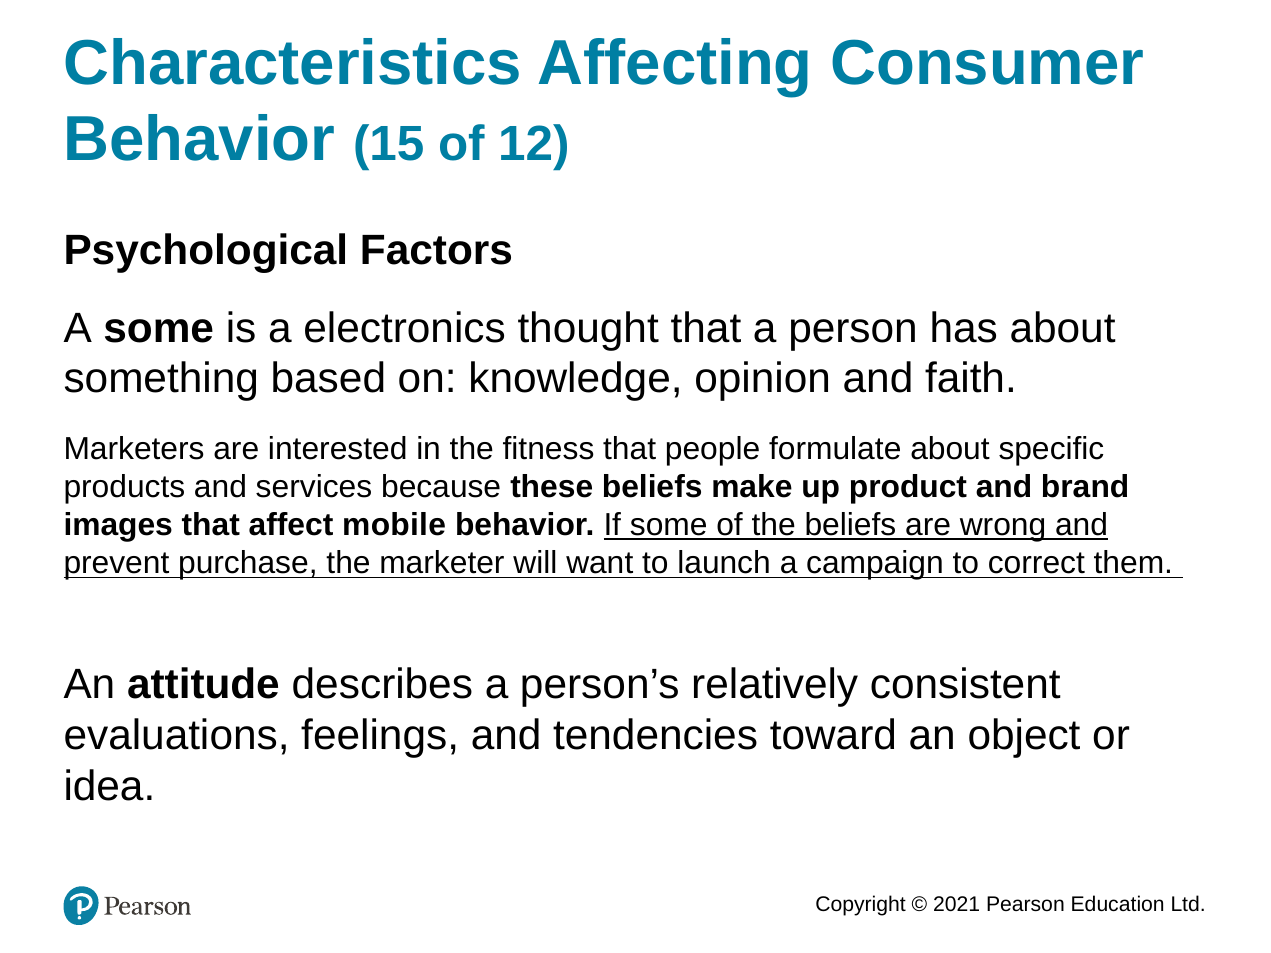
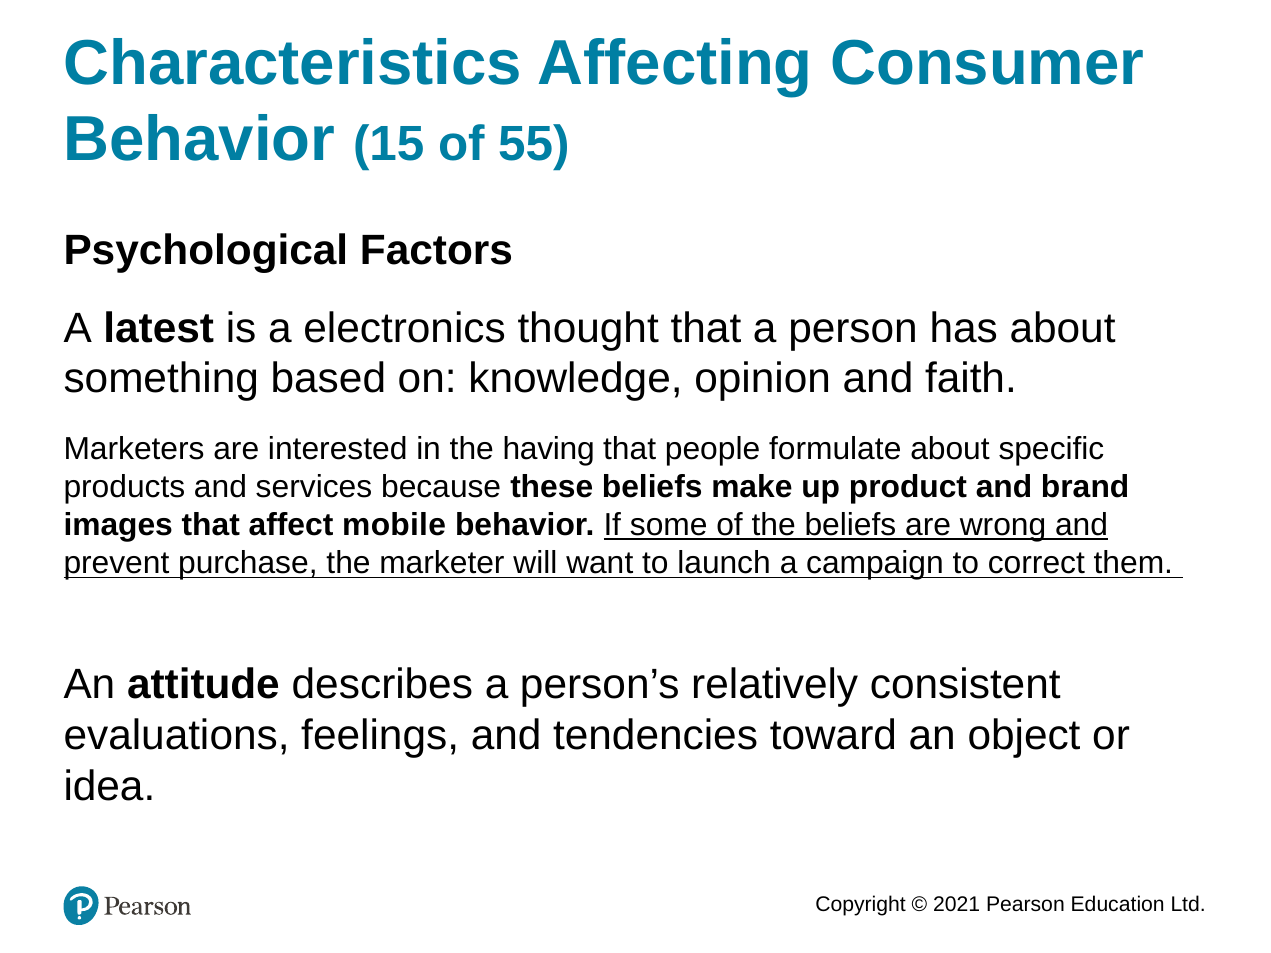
12: 12 -> 55 (534, 145)
A some: some -> latest (159, 328)
fitness: fitness -> having (549, 449)
